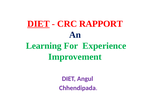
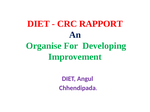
DIET underline: present -> none (38, 24)
Learning: Learning -> Organise (44, 46)
Experience: Experience -> Developing (104, 46)
